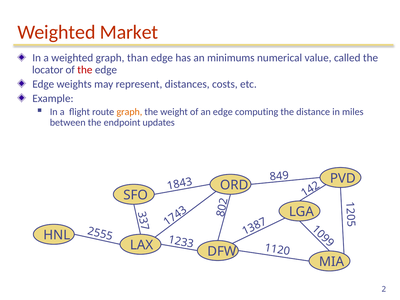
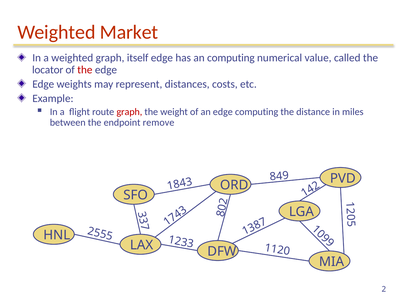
than: than -> itself (138, 58)
an minimums: minimums -> computing (231, 58)
graph colour: orange -> red (129, 112)
updates: updates -> remove (159, 123)
